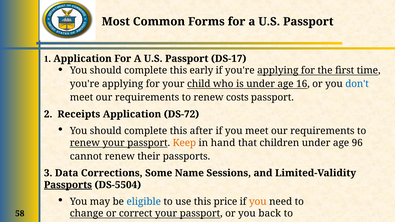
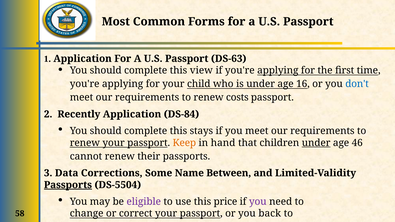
DS-17: DS-17 -> DS-63 (229, 59)
early: early -> view (201, 71)
Receipts: Receipts -> Recently (79, 114)
DS-72: DS-72 -> DS-84 (181, 114)
after: after -> stays (201, 131)
under underline: none -> present (316, 143)
96: 96 -> 46 (357, 143)
Sessions: Sessions -> Between (229, 173)
eligible colour: blue -> purple (144, 202)
you colour: orange -> purple (258, 202)
